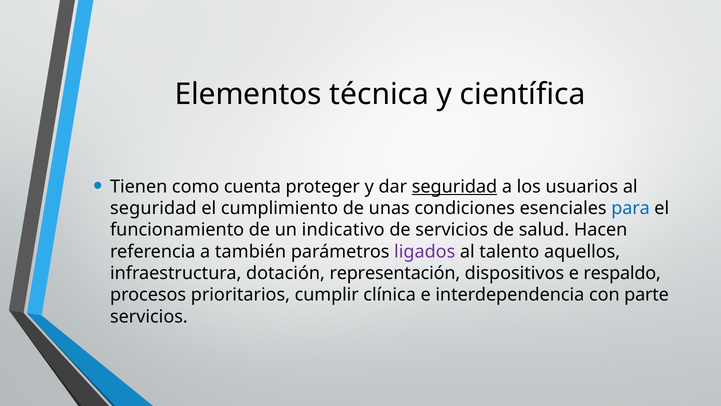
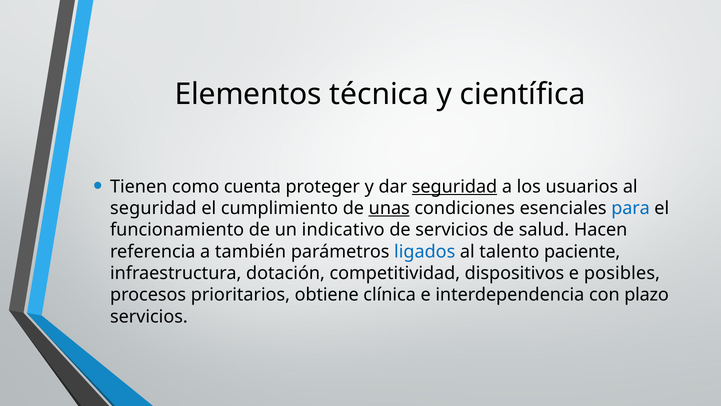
unas underline: none -> present (389, 208)
ligados colour: purple -> blue (425, 251)
aquellos: aquellos -> paciente (582, 251)
representación: representación -> competitividad (395, 273)
respaldo: respaldo -> posibles (622, 273)
cumplir: cumplir -> obtiene (327, 295)
parte: parte -> plazo (647, 295)
